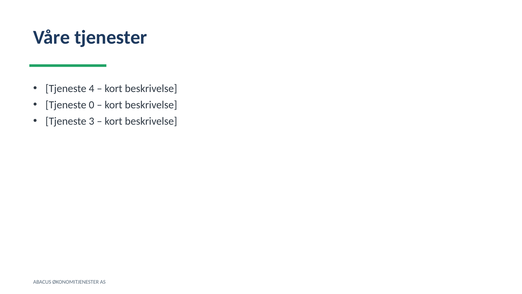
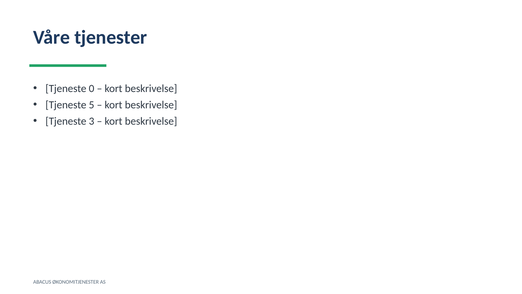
4: 4 -> 0 (92, 88)
0: 0 -> 5 (92, 105)
